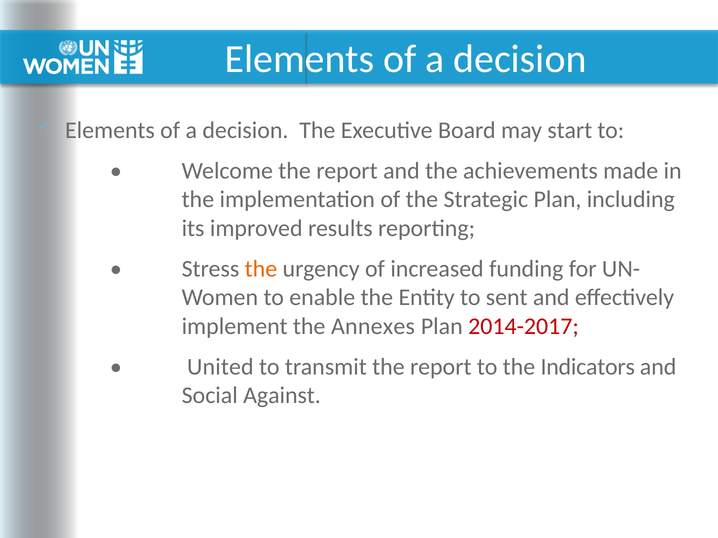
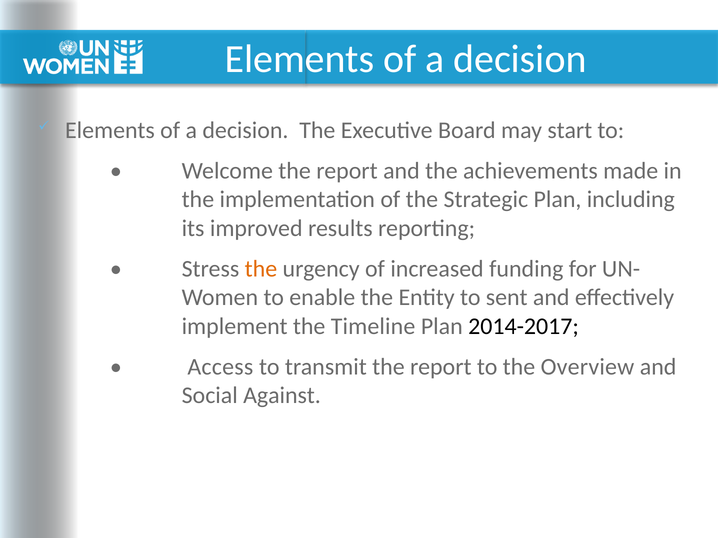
Annexes: Annexes -> Timeline (373, 327)
2014-2017 colour: red -> black (523, 327)
United: United -> Access (220, 367)
Indicators: Indicators -> Overview (587, 367)
